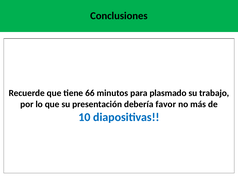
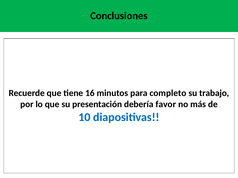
66: 66 -> 16 (90, 93)
plasmado: plasmado -> completo (168, 93)
